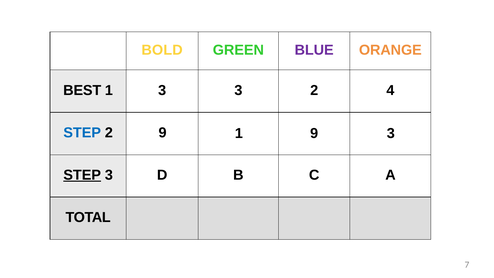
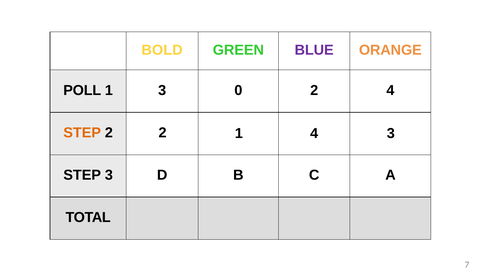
BEST: BEST -> POLL (82, 90)
3 3: 3 -> 0 (238, 90)
STEP colour: blue -> orange (82, 133)
2 9: 9 -> 2 (163, 133)
1 9: 9 -> 4 (314, 133)
STEP underline: present -> none (82, 175)
